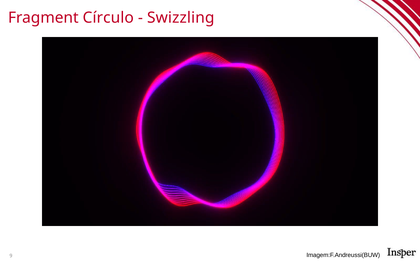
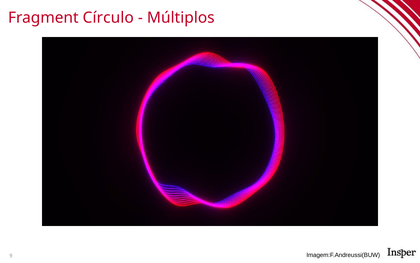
Swizzling: Swizzling -> Múltiplos (181, 18)
